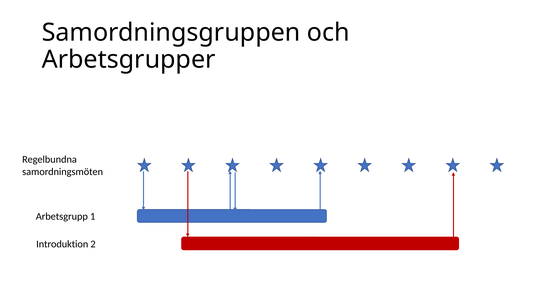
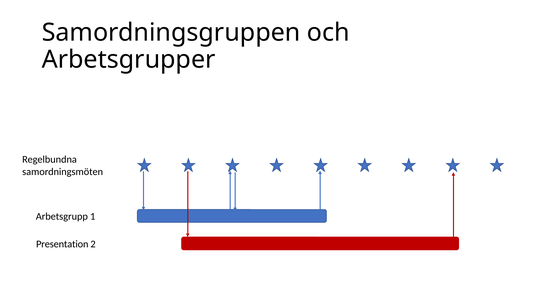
Introduktion: Introduktion -> Presentation (62, 244)
